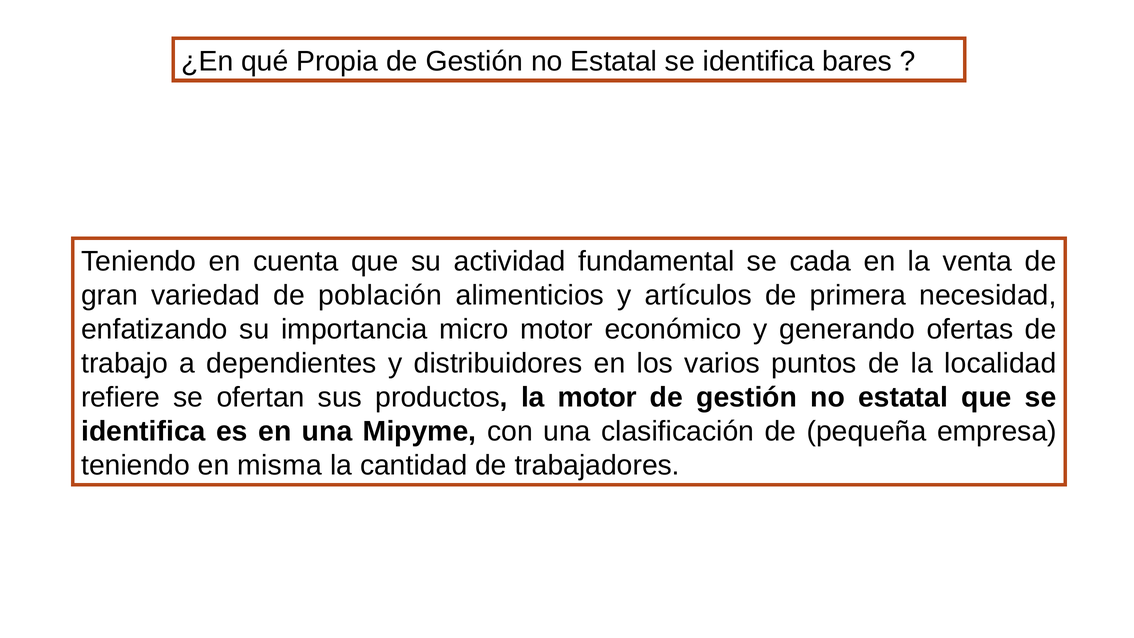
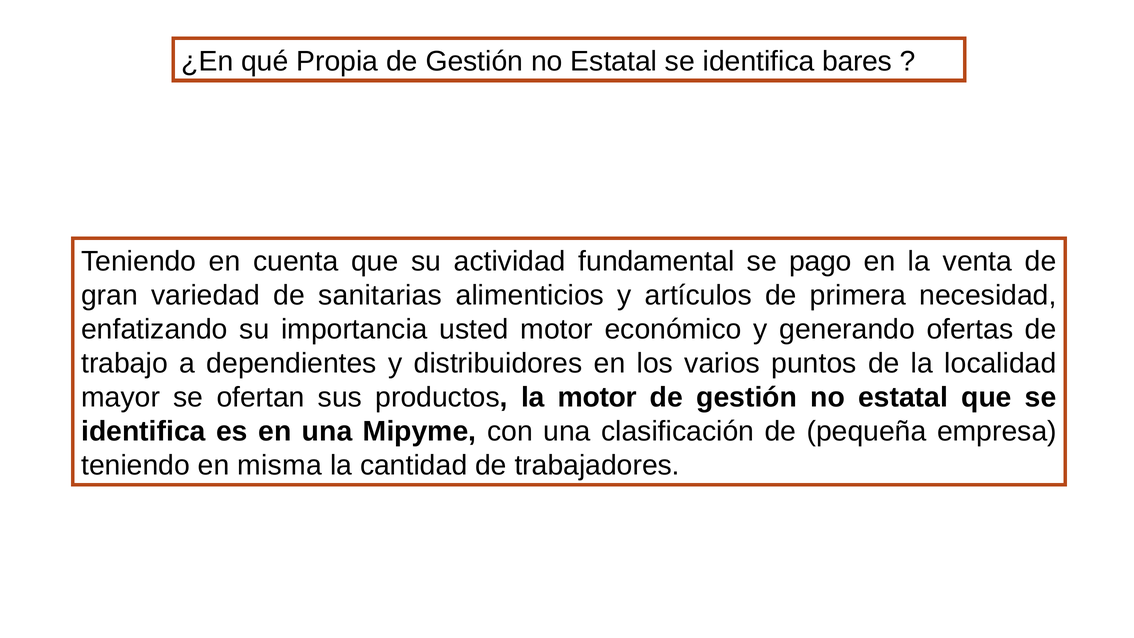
cada: cada -> pago (821, 261)
población: población -> sanitarias (380, 295)
micro: micro -> usted (474, 329)
refiere: refiere -> mayor (121, 397)
